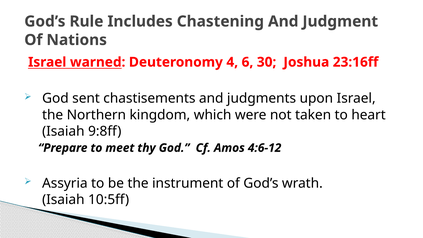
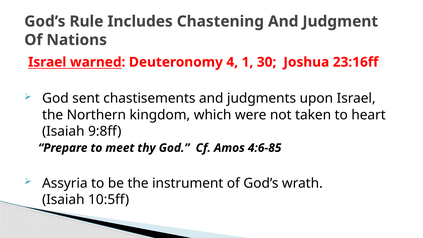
6: 6 -> 1 (247, 62)
4:6-12: 4:6-12 -> 4:6-85 (265, 148)
